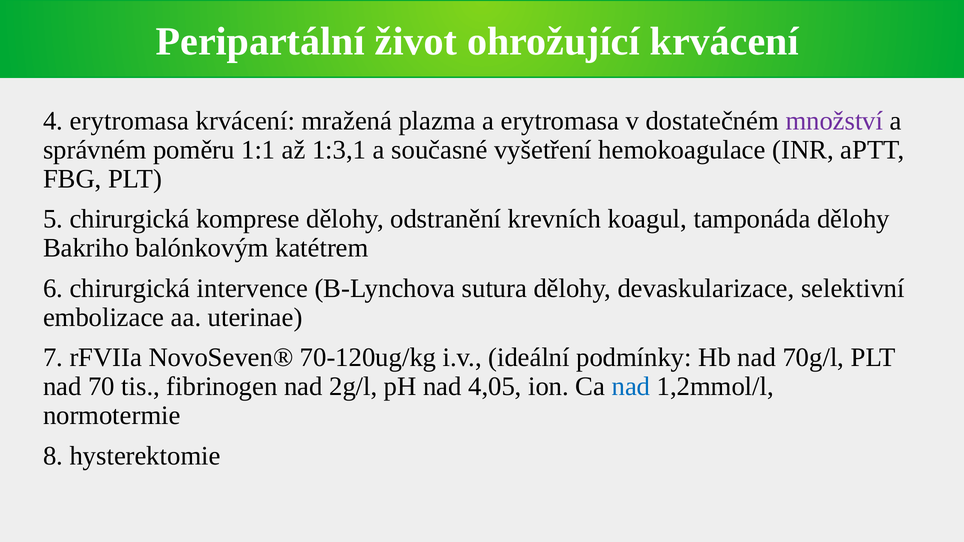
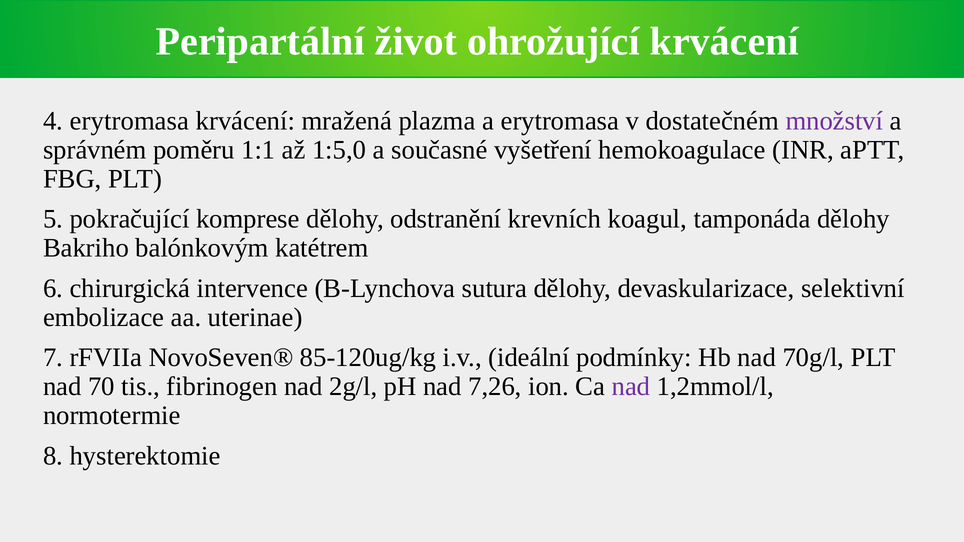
1:3,1: 1:3,1 -> 1:5,0 (339, 150)
5 chirurgická: chirurgická -> pokračující (130, 219)
70-120ug/kg: 70-120ug/kg -> 85-120ug/kg (368, 358)
4,05: 4,05 -> 7,26 (495, 387)
nad colour: blue -> purple (631, 387)
